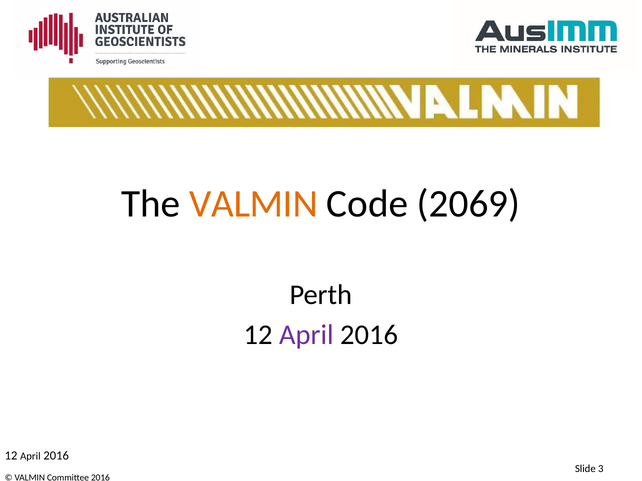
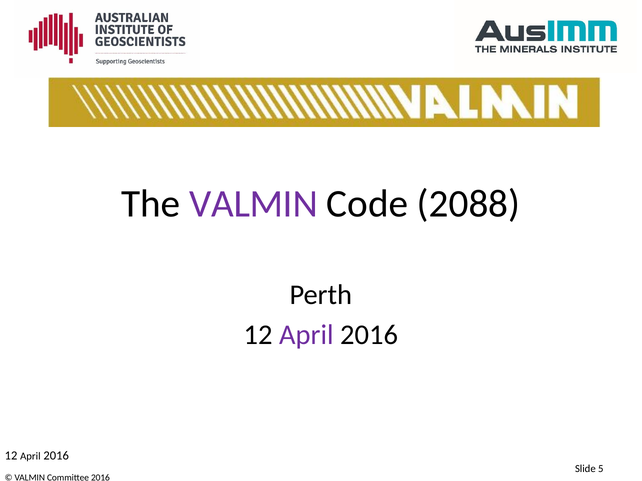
VALMIN colour: orange -> purple (254, 204)
2069: 2069 -> 2088 (469, 204)
3: 3 -> 5 (601, 469)
